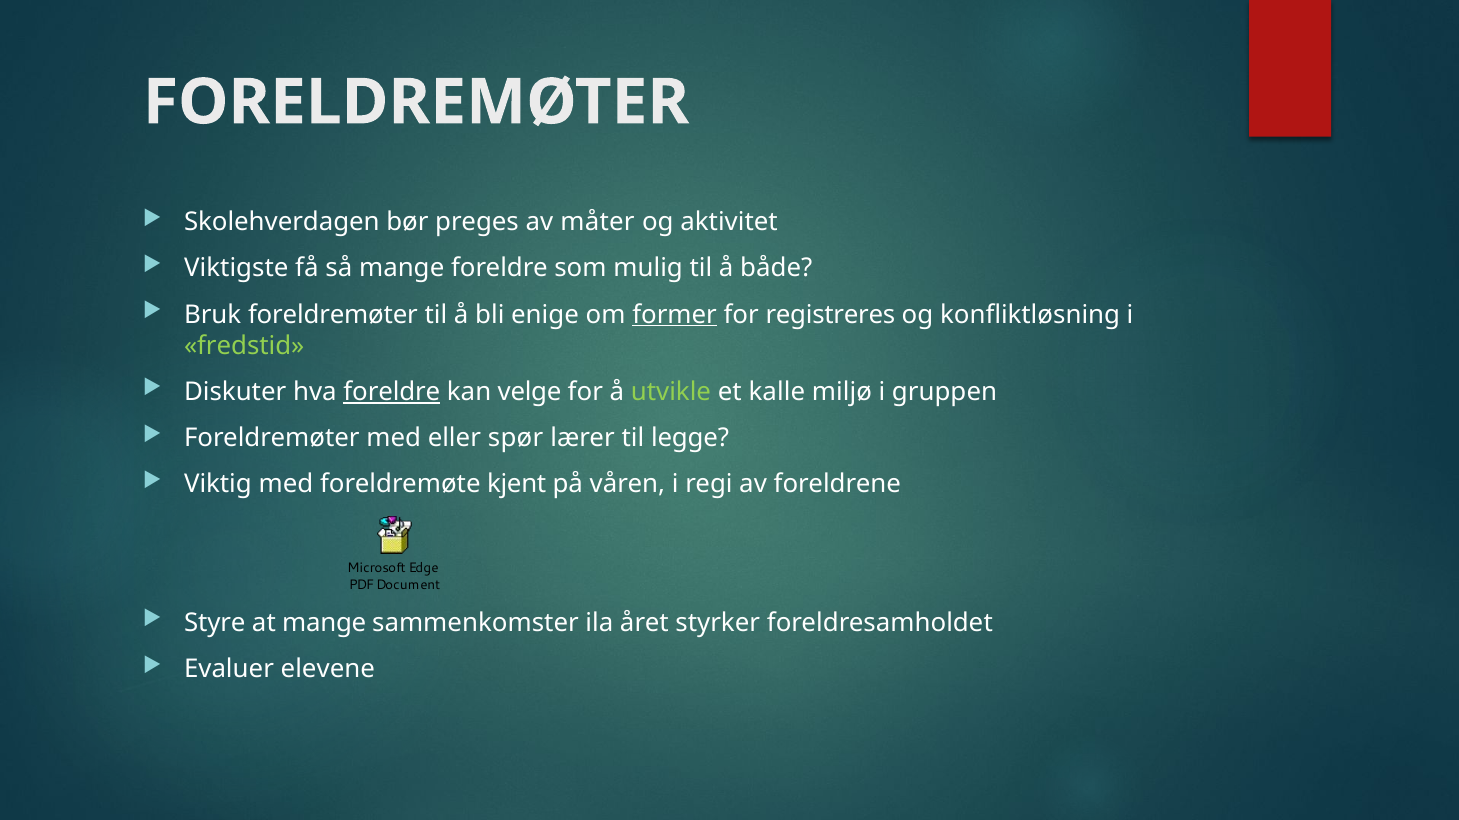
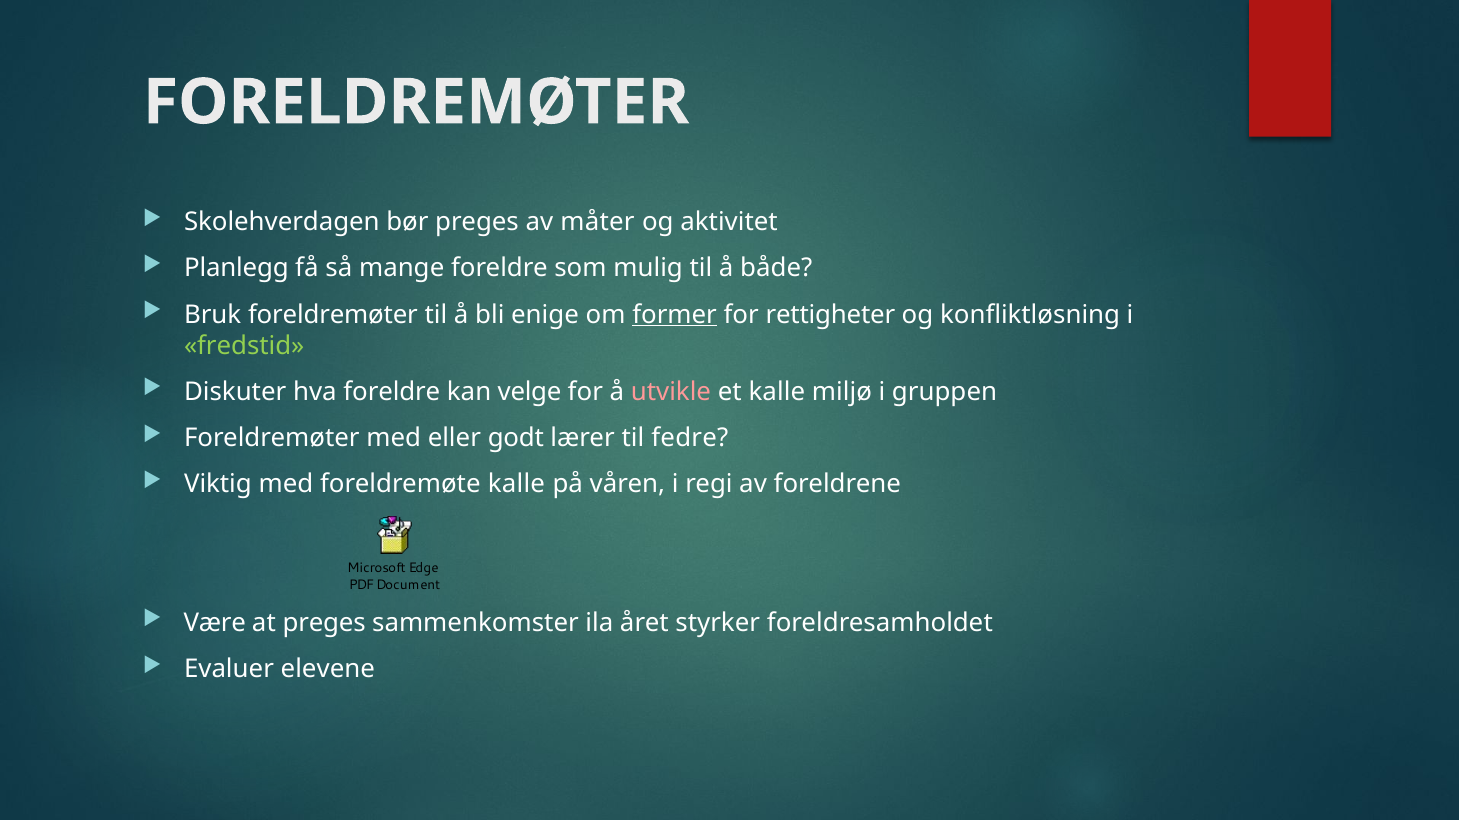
Viktigste: Viktigste -> Planlegg (236, 269)
registreres: registreres -> rettigheter (830, 315)
foreldre underline: present -> none (392, 392)
utvikle colour: light green -> pink (671, 392)
spør: spør -> godt (516, 438)
legge: legge -> fedre (690, 438)
foreldremøte kjent: kjent -> kalle (516, 485)
Styre: Styre -> Være (215, 623)
at mange: mange -> preges (324, 623)
